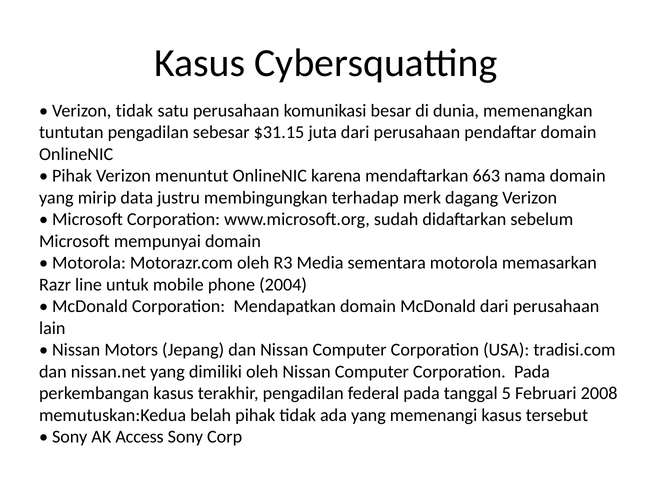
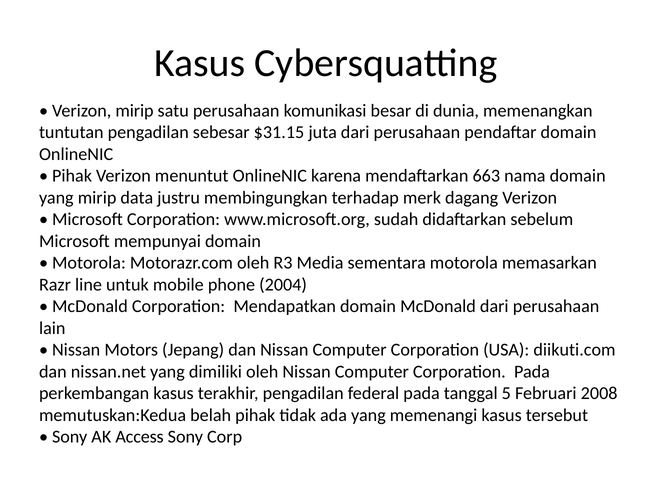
Verizon tidak: tidak -> mirip (135, 111)
tradisi.com: tradisi.com -> diikuti.com (574, 350)
